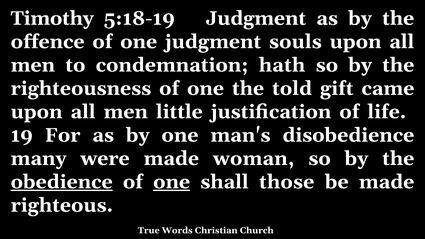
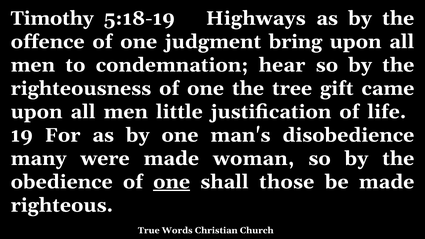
5:18-19 Judgment: Judgment -> Highways (256, 18)
souls: souls -> bring (296, 42)
hath: hath -> hear (282, 65)
told: told -> tree (292, 88)
obedience underline: present -> none (62, 182)
